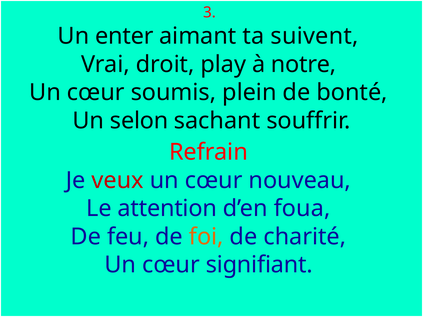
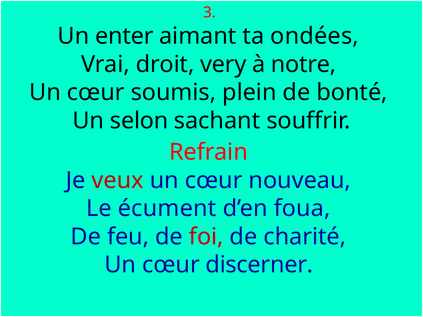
suivent: suivent -> ondées (315, 36)
play: play -> very (223, 64)
attention: attention -> écument (167, 209)
foi colour: orange -> red (206, 237)
signifiant: signifiant -> discerner (259, 265)
